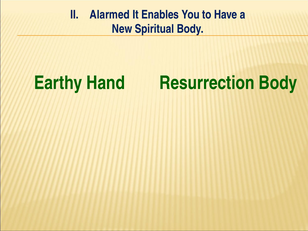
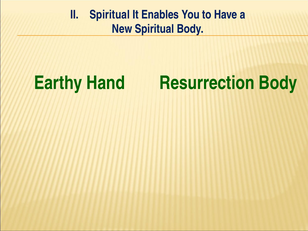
Alarmed: Alarmed -> Spiritual (110, 15)
